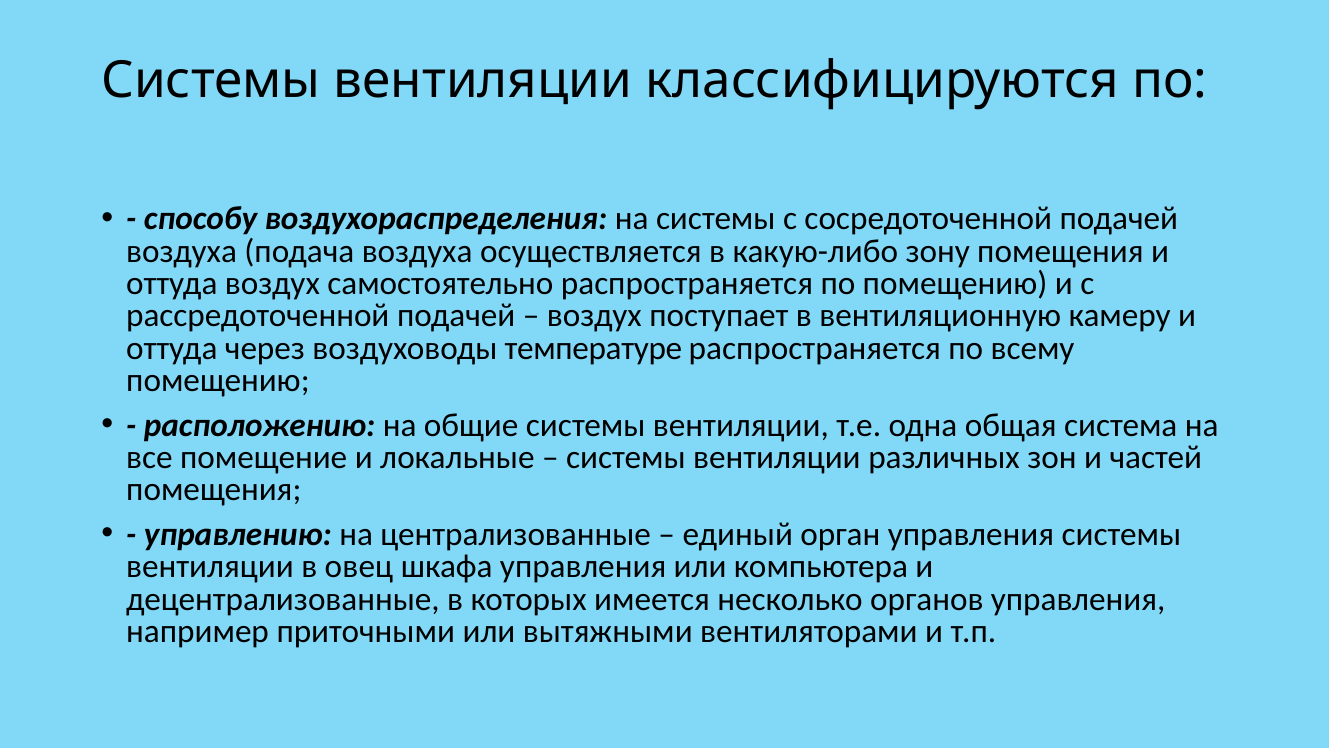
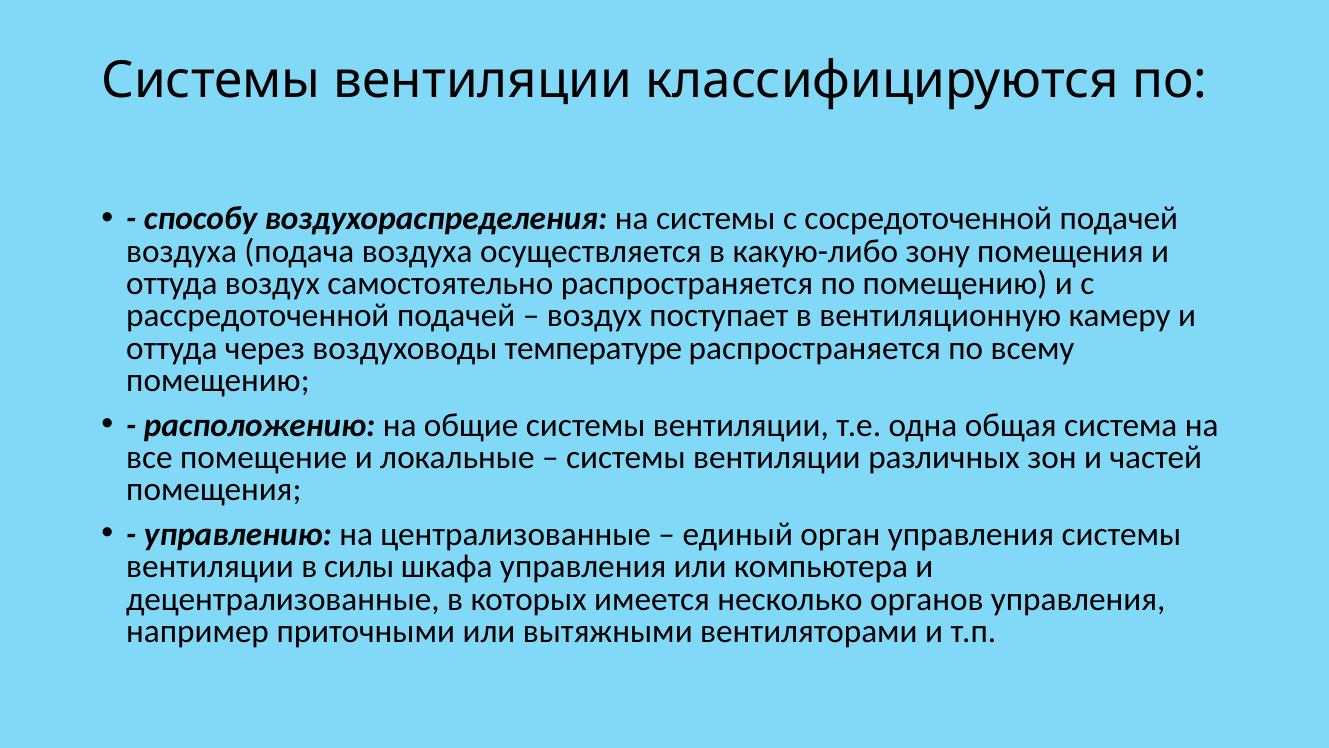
овец: овец -> силы (359, 567)
